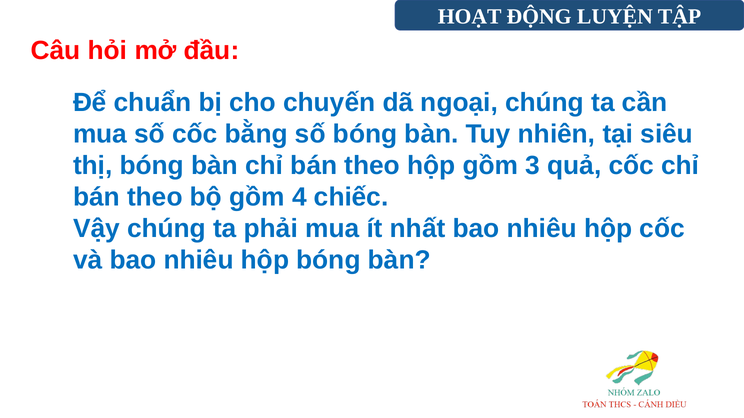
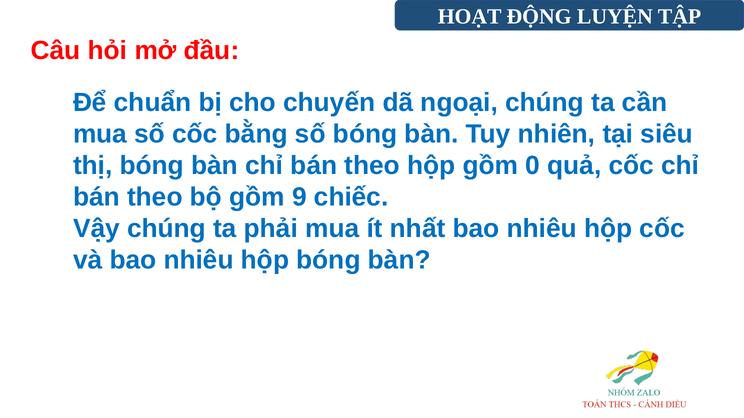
3: 3 -> 0 (533, 166)
4: 4 -> 9 (299, 197)
